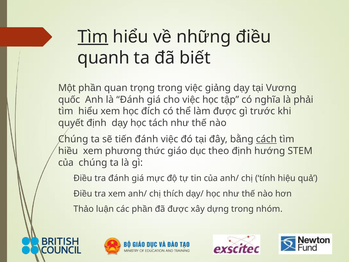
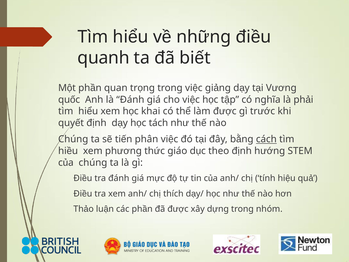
Tìm underline: present -> none (93, 37)
đích: đích -> khai (151, 111)
đánh: đánh -> phân (147, 139)
